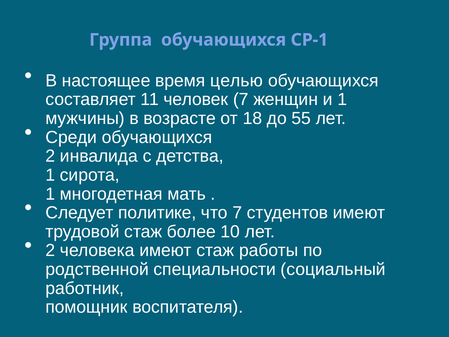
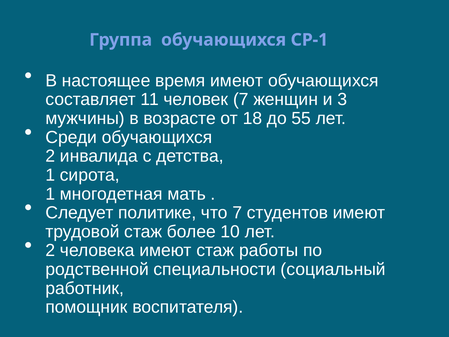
время целью: целью -> имеют (237, 81)
и 1: 1 -> 3 (342, 99)
